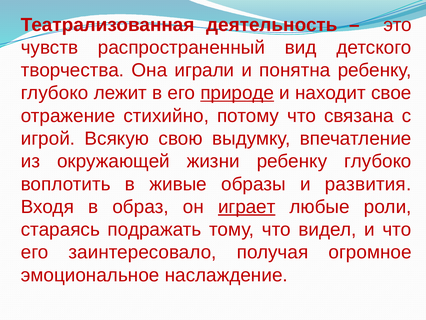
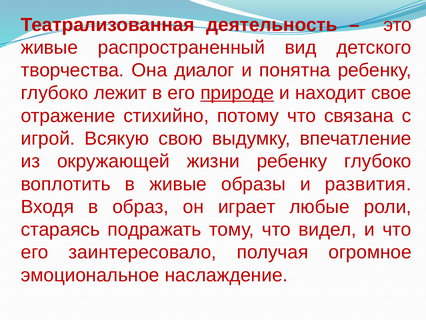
чувств: чувств -> живые (49, 47)
играли: играли -> диалог (204, 70)
играет underline: present -> none (247, 207)
